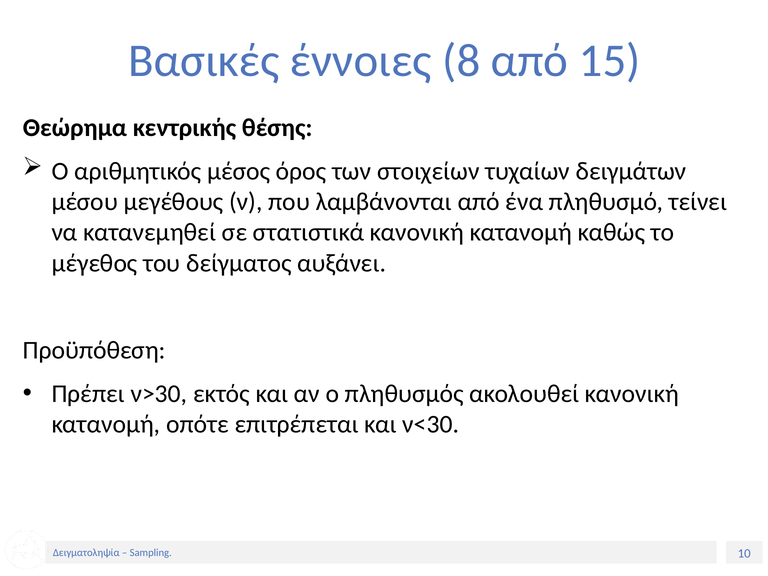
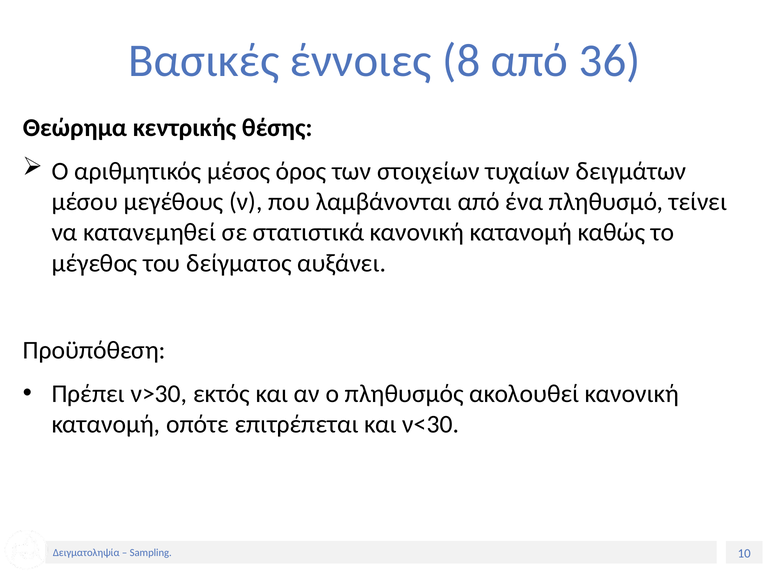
15: 15 -> 36 (610, 61)
